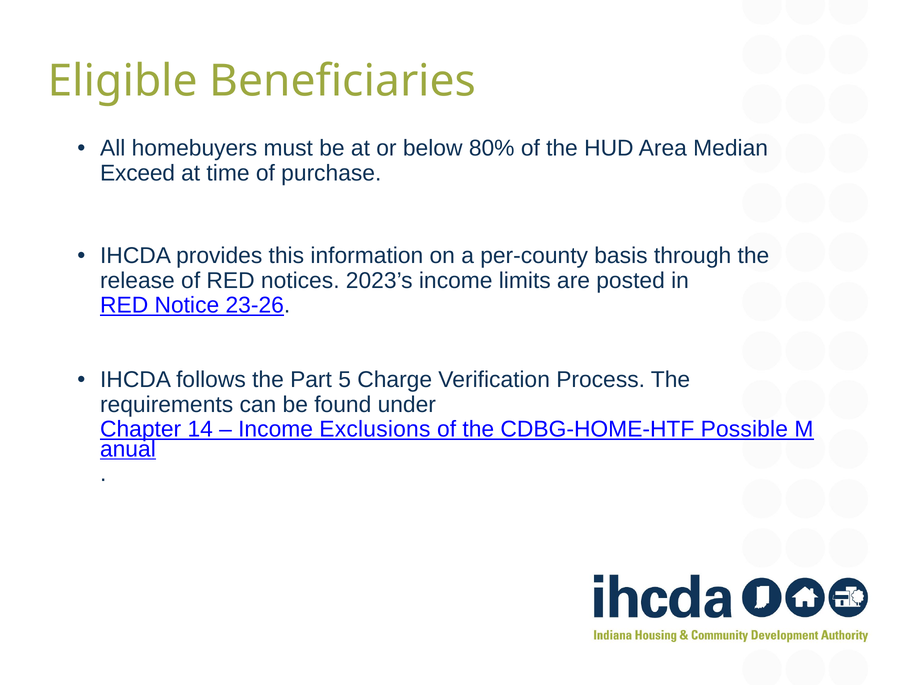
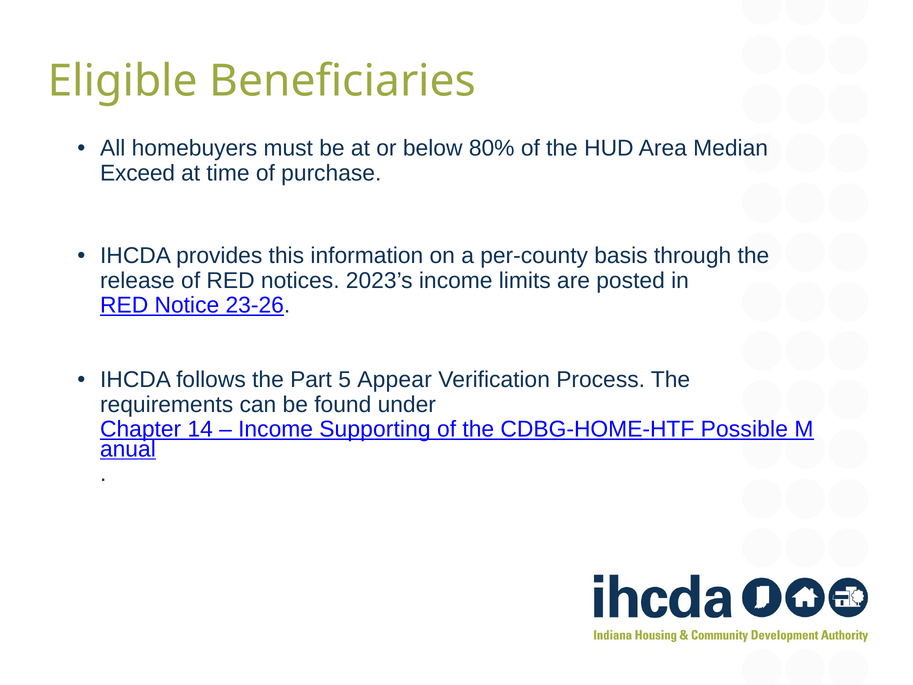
Charge: Charge -> Appear (395, 380)
Exclusions: Exclusions -> Supporting (375, 429)
